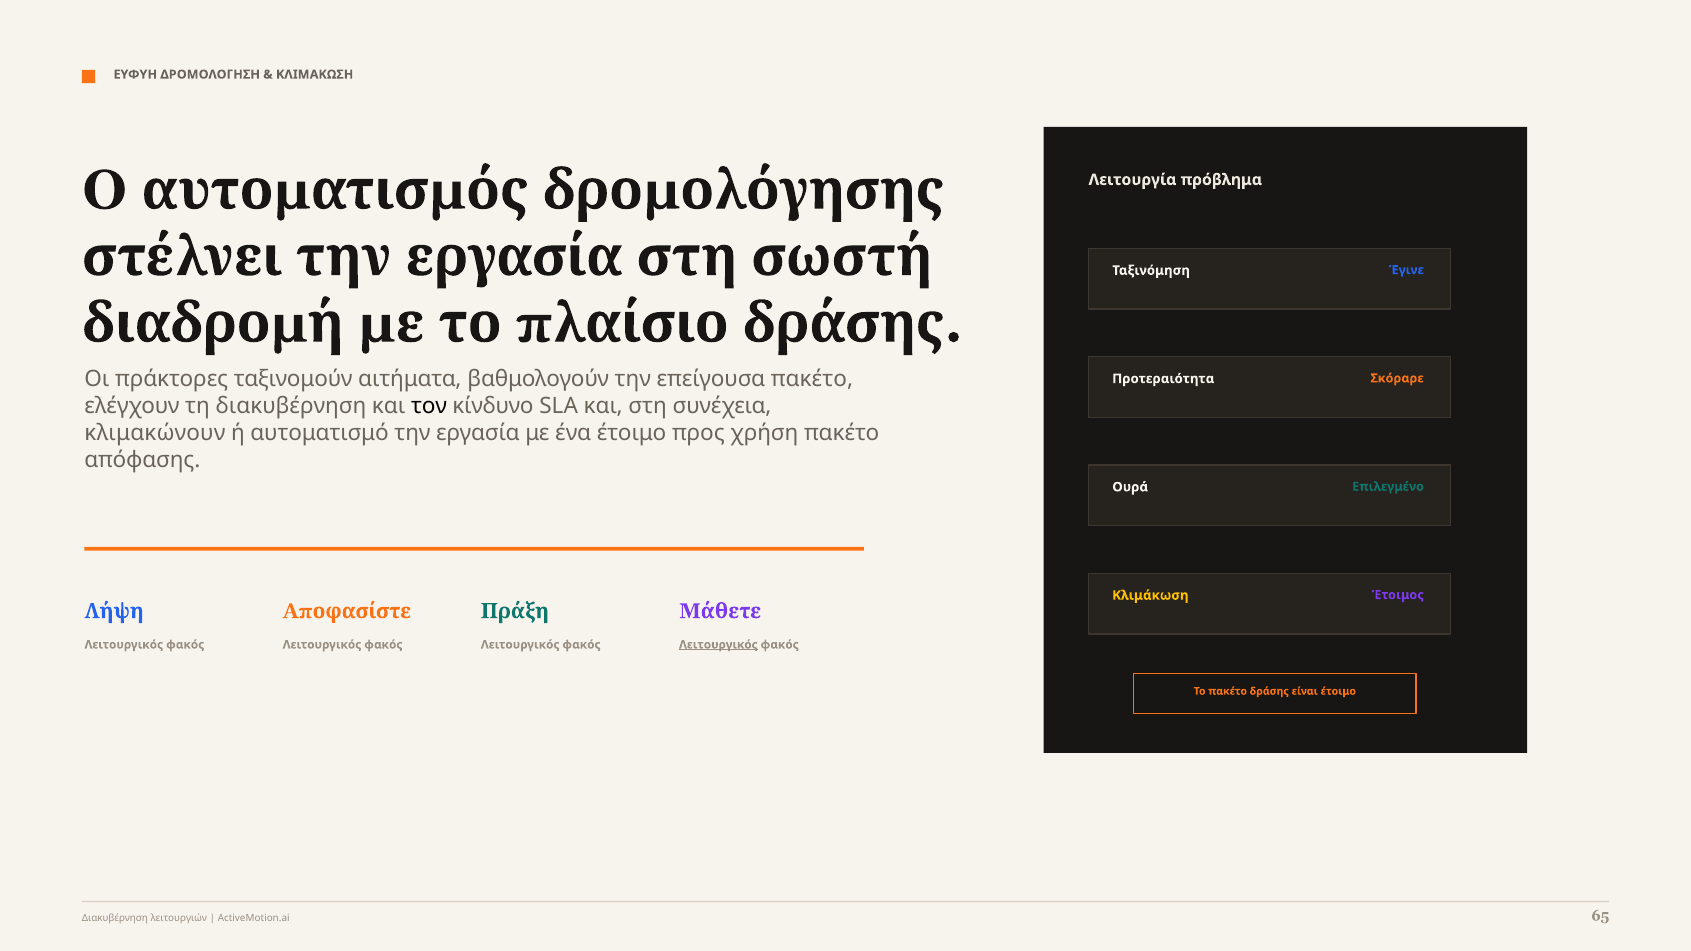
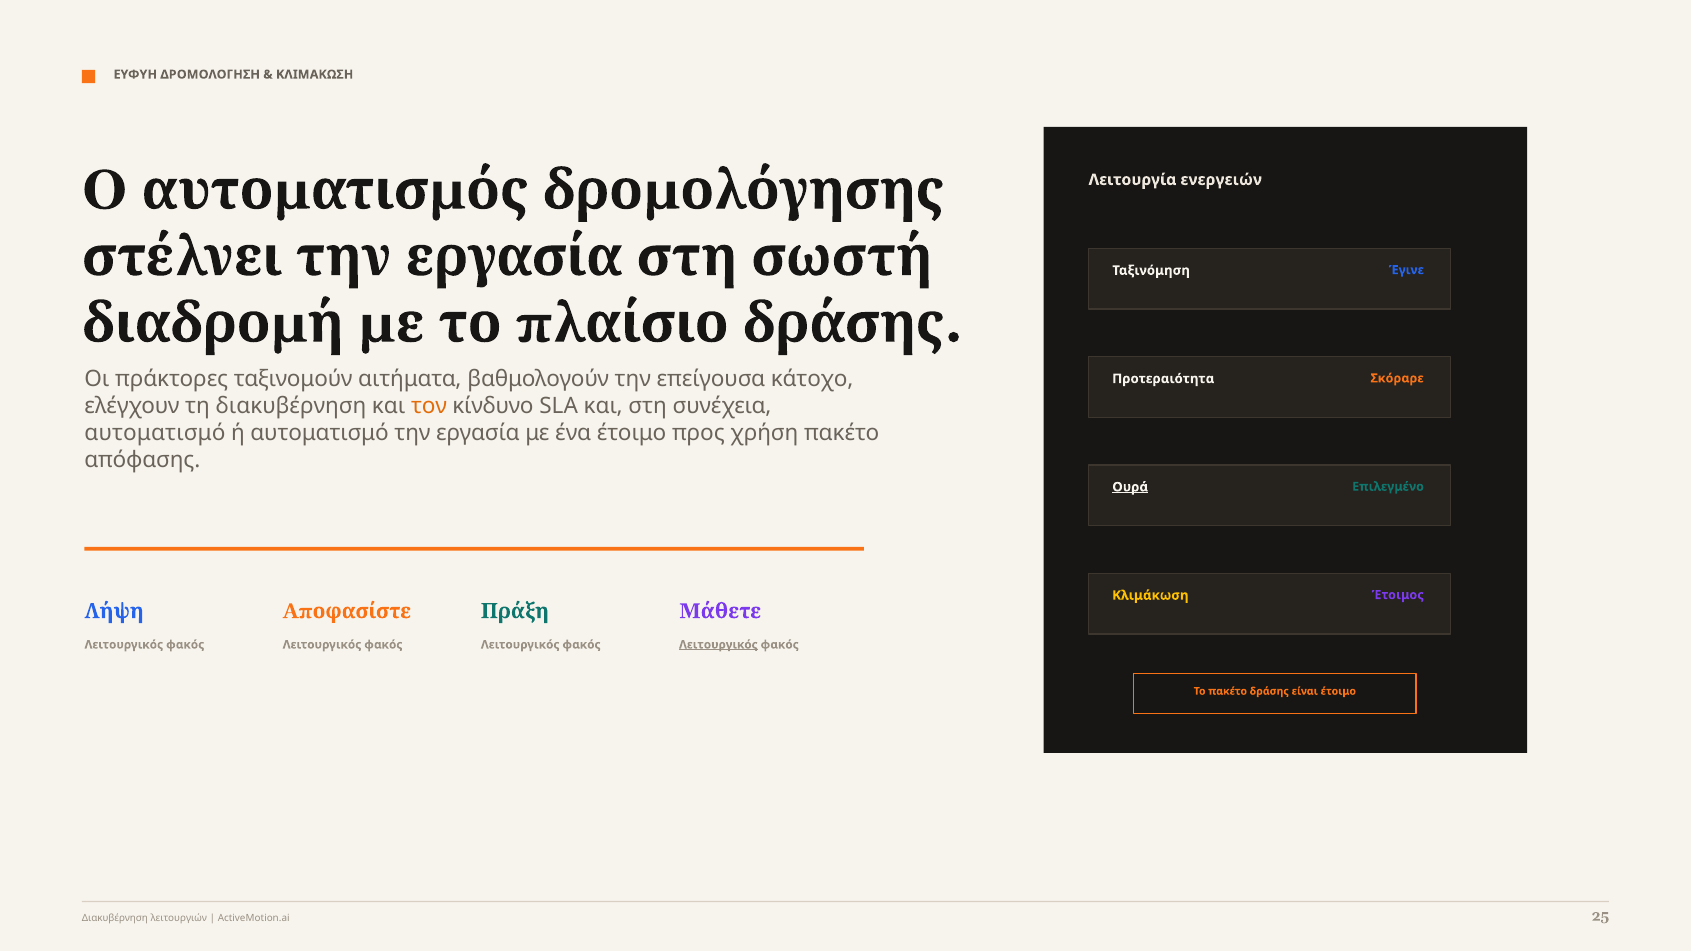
πρόβλημα: πρόβλημα -> ενεργειών (1221, 180)
επείγουσα πακέτο: πακέτο -> κάτοχο (812, 380)
τον colour: black -> orange (429, 407)
κλιμακώνουν: κλιμακώνουν -> αυτοματισμό (155, 434)
Ουρά underline: none -> present (1130, 487)
65: 65 -> 25 (1600, 916)
